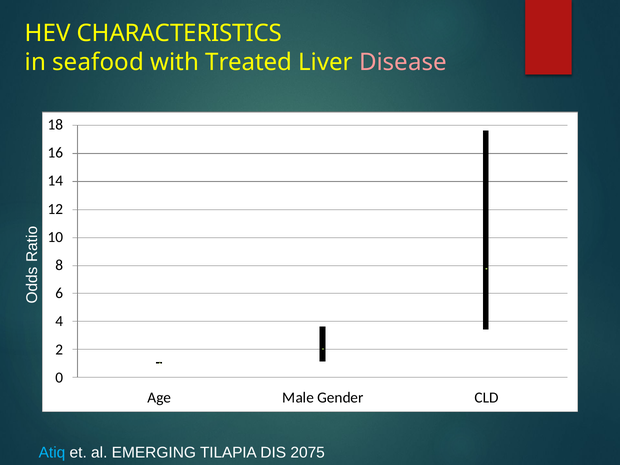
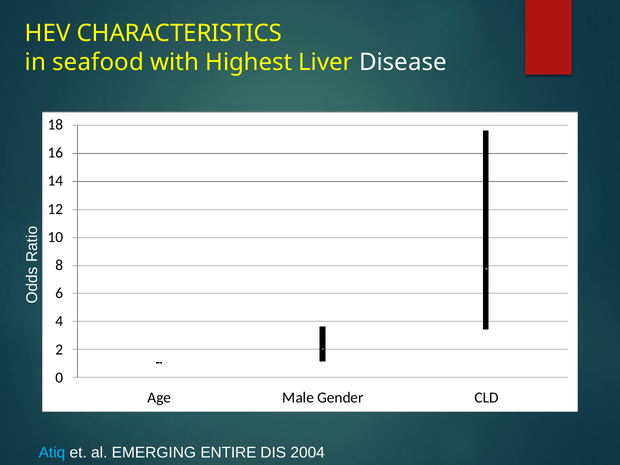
Treated: Treated -> Highest (249, 62)
Disease colour: pink -> white (403, 62)
TILAPIA: TILAPIA -> ENTIRE (228, 453)
2075: 2075 -> 2004 (308, 453)
